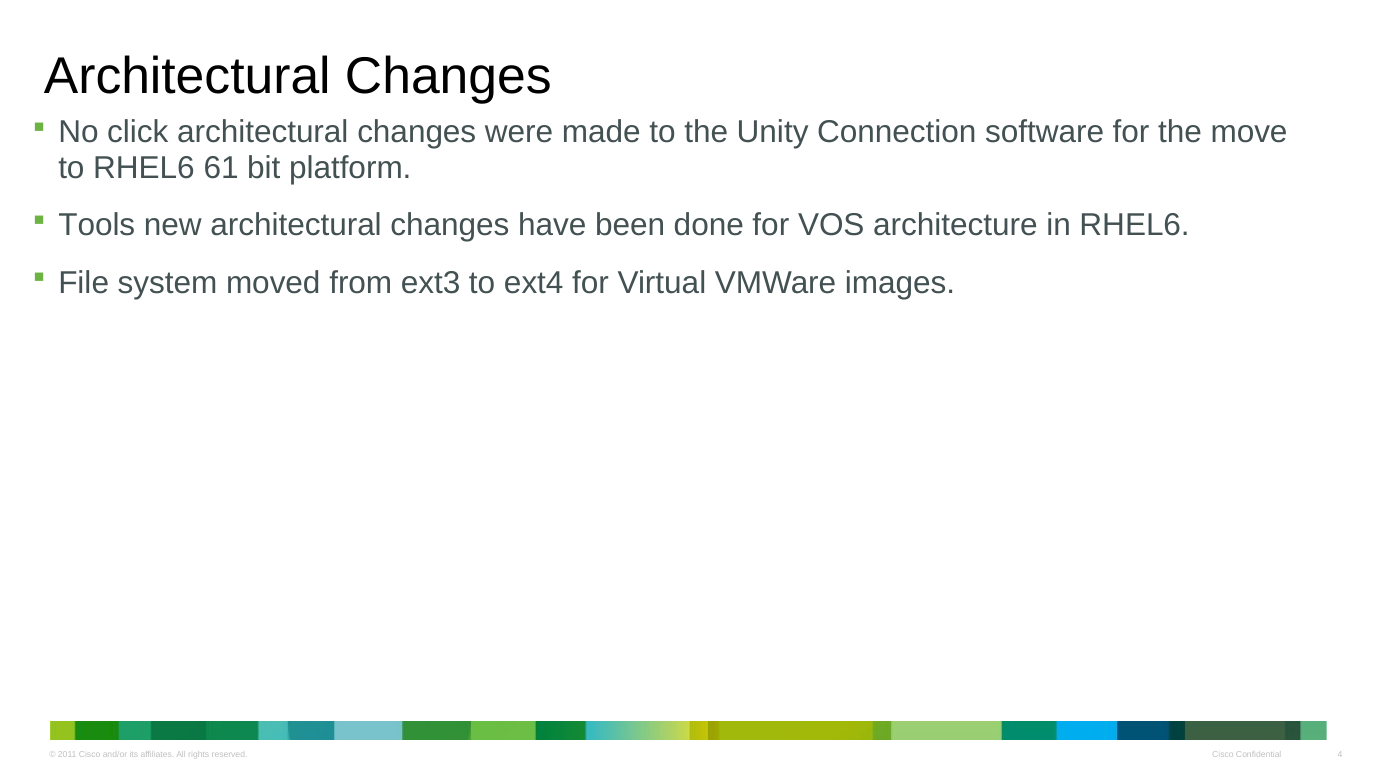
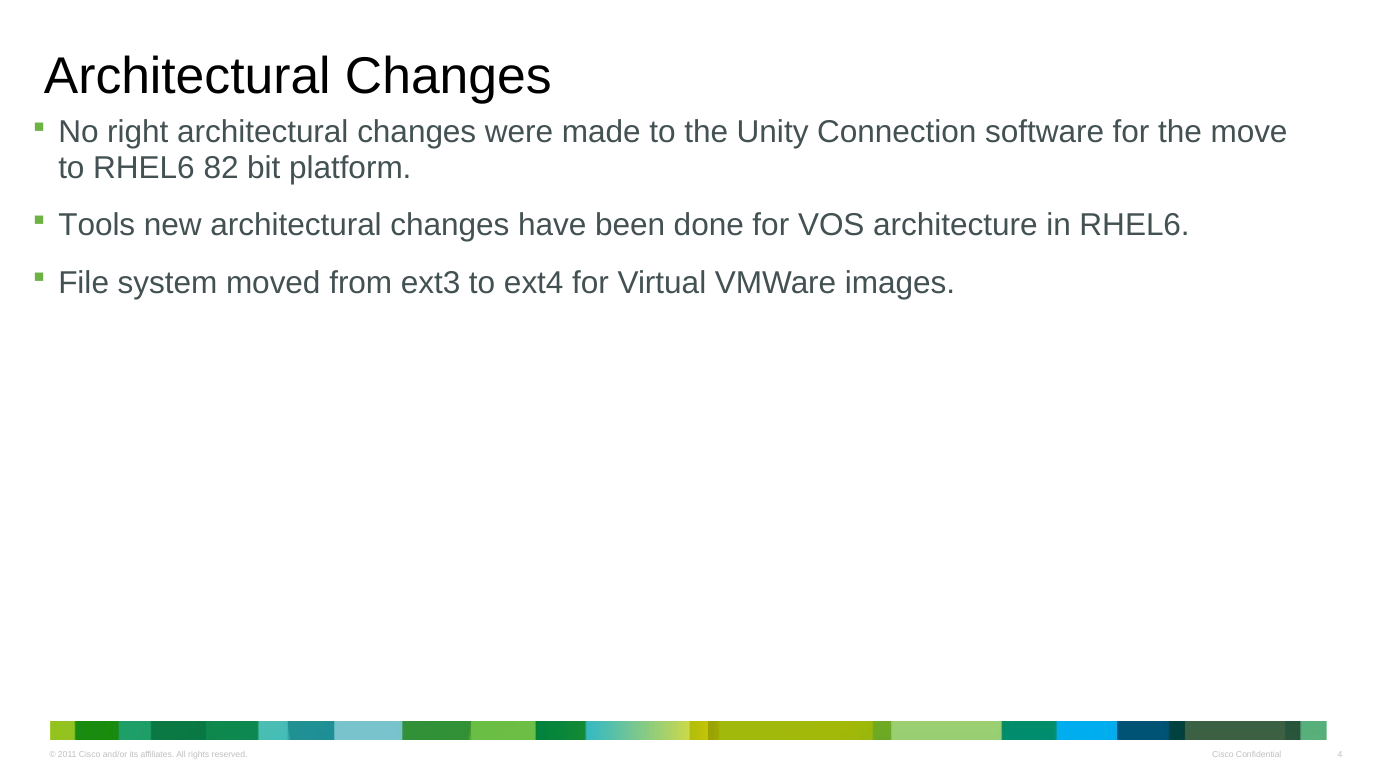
click: click -> right (138, 132)
61: 61 -> 82 (221, 168)
